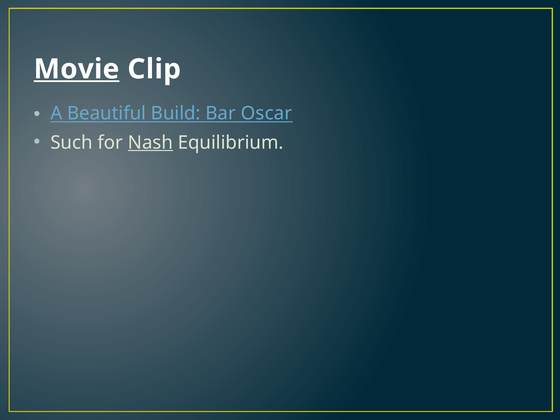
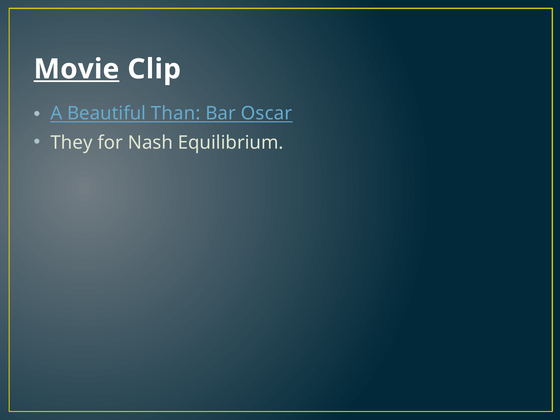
Build: Build -> Than (176, 113)
Such: Such -> They (72, 143)
Nash underline: present -> none (150, 143)
